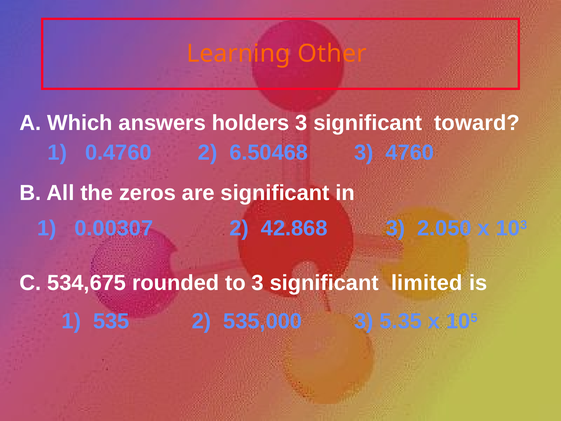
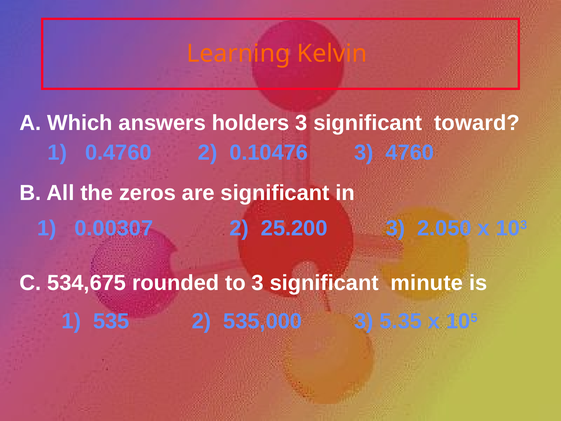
Other: Other -> Kelvin (332, 54)
6.50468: 6.50468 -> 0.10476 (269, 153)
42.868: 42.868 -> 25.200 (294, 228)
limited: limited -> minute (427, 283)
